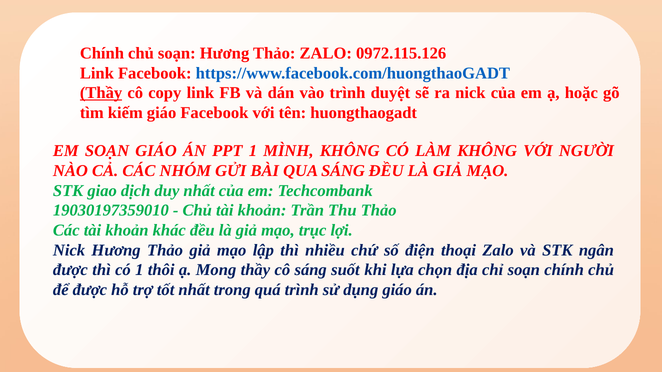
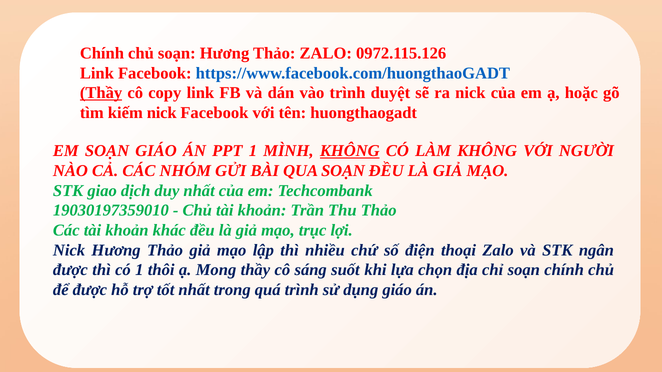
kiếm giáo: giáo -> nick (162, 113)
KHÔNG underline: none -> present (350, 151)
QUA SÁNG: SÁNG -> SOẠN (343, 171)
